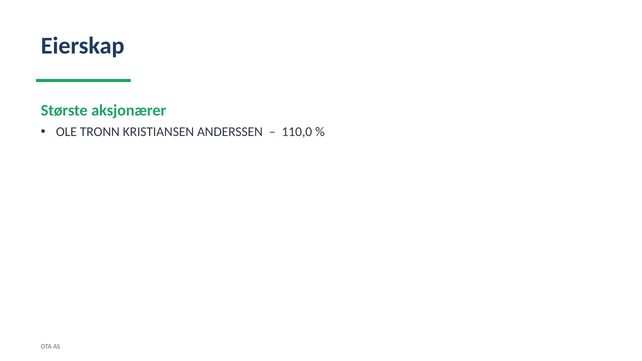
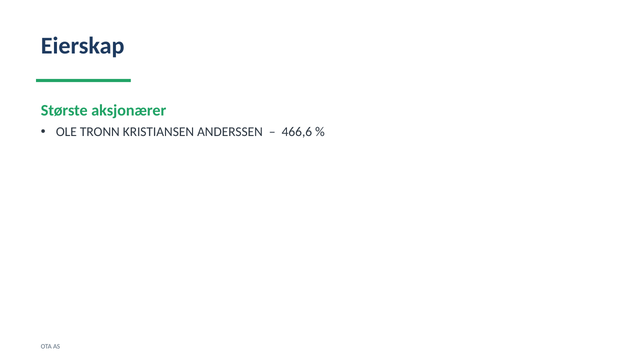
110,0: 110,0 -> 466,6 (297, 132)
